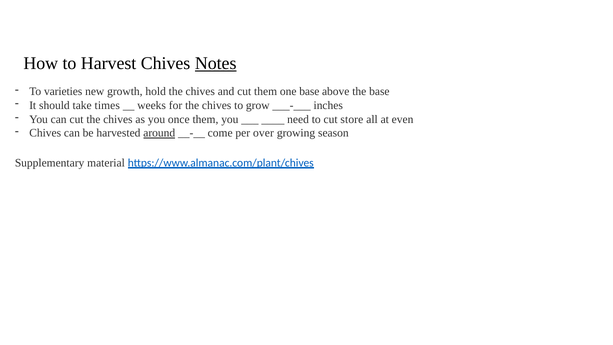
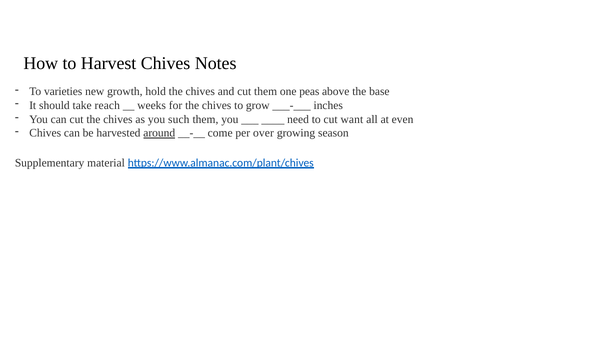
Notes underline: present -> none (216, 63)
one base: base -> peas (309, 92)
times: times -> reach (107, 105)
once: once -> such (179, 119)
store: store -> want (352, 119)
